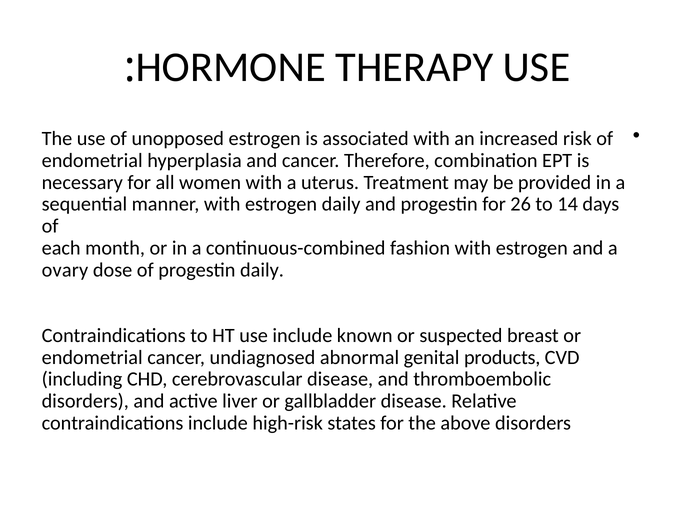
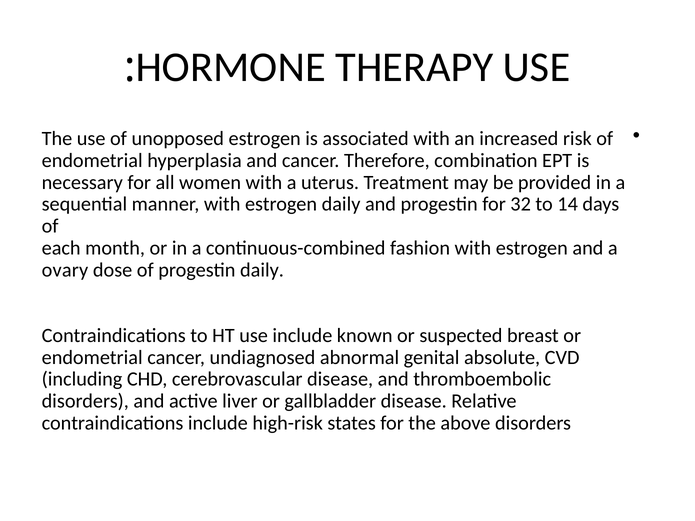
26: 26 -> 32 (521, 204)
products: products -> absolute (502, 358)
